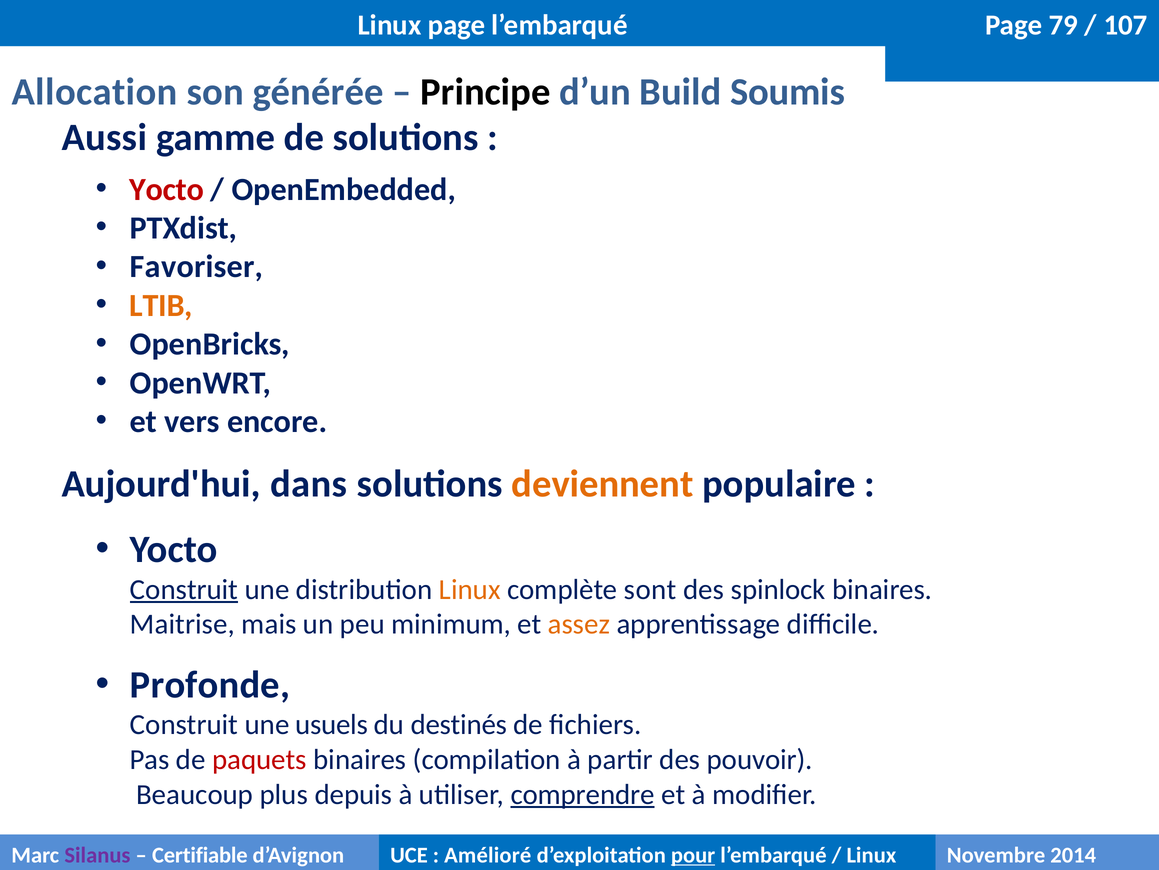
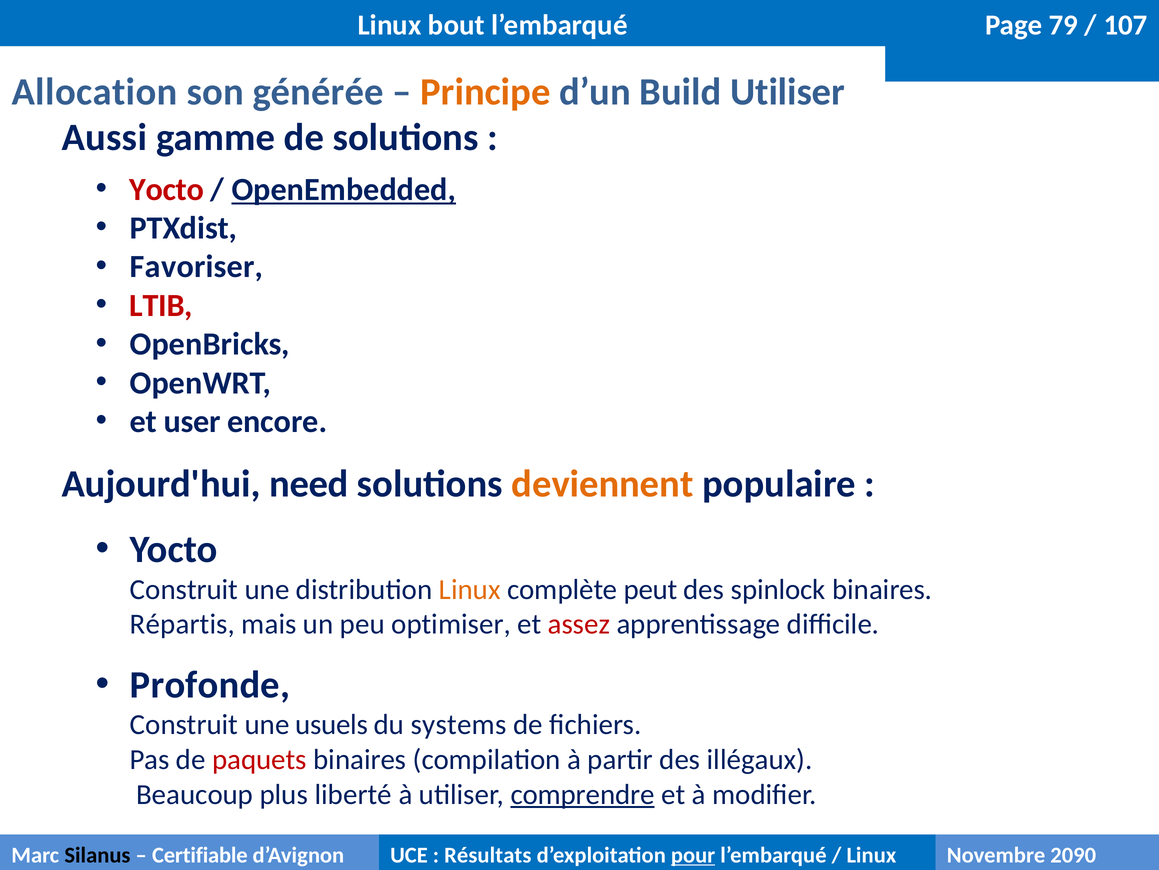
Linux page: page -> bout (456, 25)
Principe colour: black -> orange (485, 92)
Build Soumis: Soumis -> Utiliser (788, 92)
OpenEmbedded underline: none -> present (344, 189)
LTIB colour: orange -> red (161, 305)
vers: vers -> user (192, 421)
dans: dans -> need (309, 483)
Construit underline: present -> none (184, 589)
sont: sont -> peut (650, 589)
Maitrise: Maitrise -> Répartis (182, 624)
minimum: minimum -> optimiser (451, 624)
assez colour: orange -> red (579, 624)
destinés: destinés -> systems (459, 724)
pouvoir: pouvoir -> illégaux (760, 759)
depuis: depuis -> liberté (353, 794)
Silanus colour: purple -> black (97, 855)
Amélioré: Amélioré -> Résultats (488, 855)
2014: 2014 -> 2090 (1073, 855)
